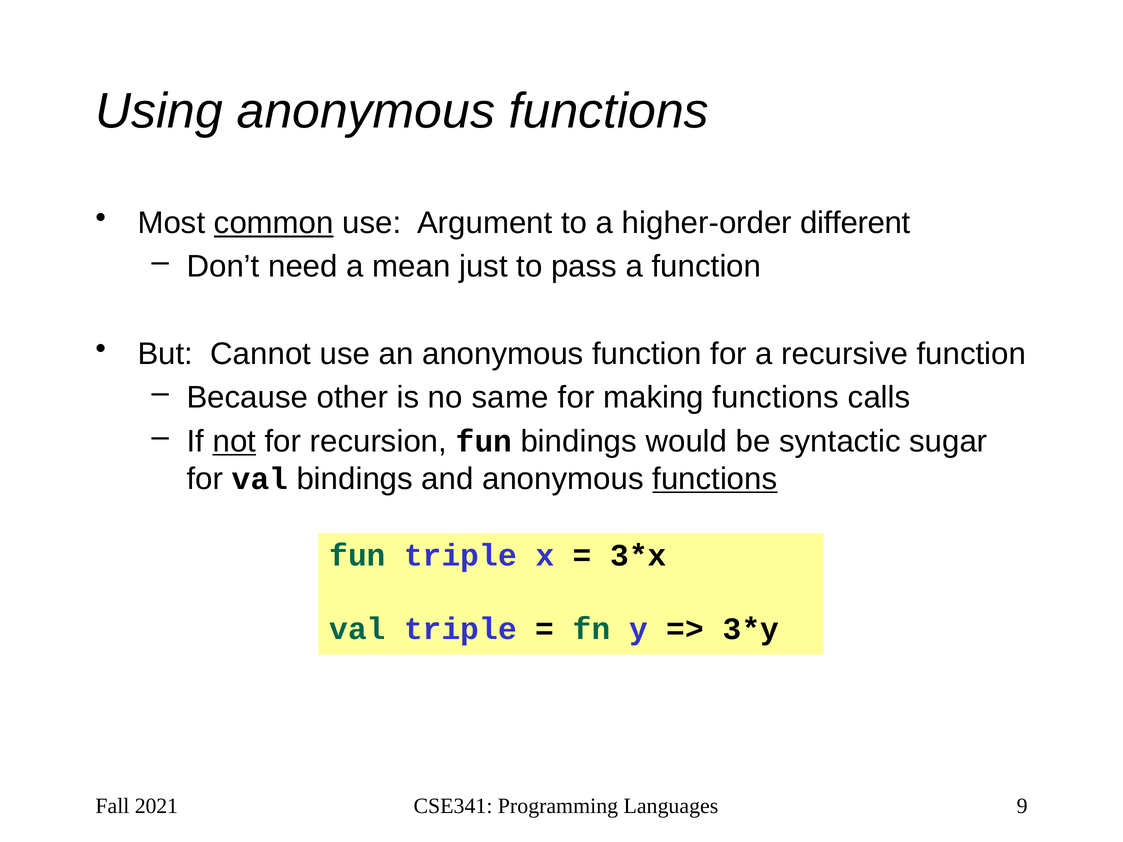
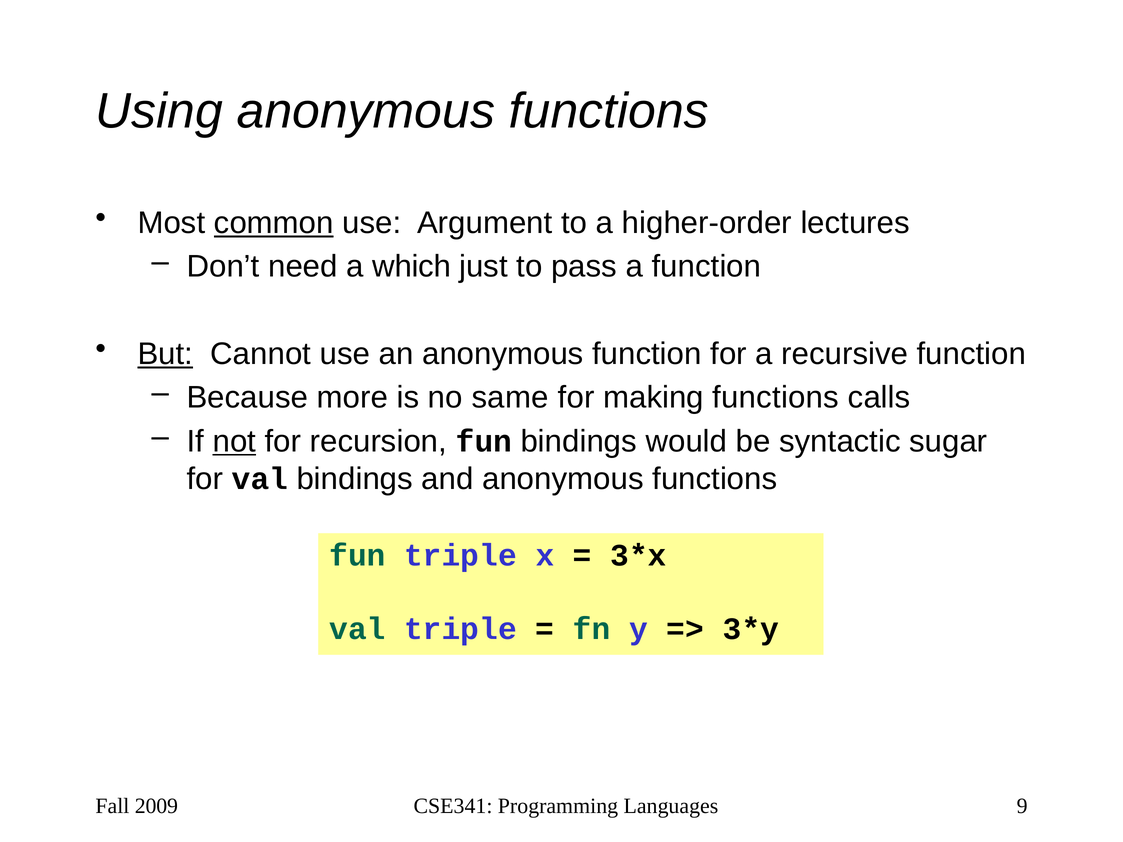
different: different -> lectures (855, 223)
mean: mean -> which (412, 267)
But underline: none -> present (165, 354)
other: other -> more (352, 398)
functions underline: present -> none (715, 479)
2021: 2021 -> 2009 (156, 806)
